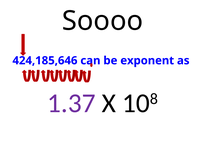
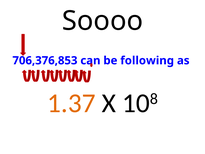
424,185,646: 424,185,646 -> 706,376,853 (45, 60)
exponent: exponent -> following (147, 60)
1.37 colour: purple -> orange (71, 103)
